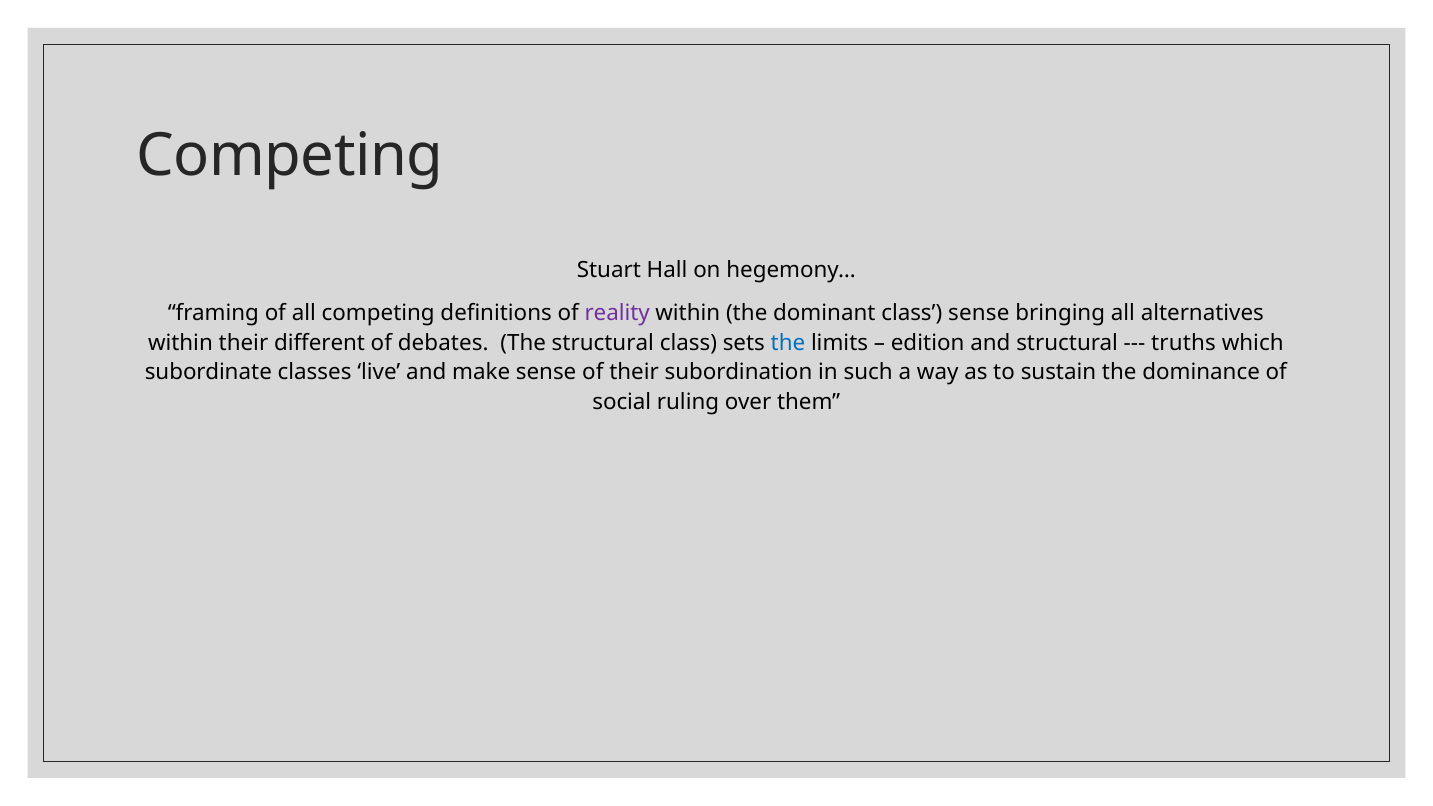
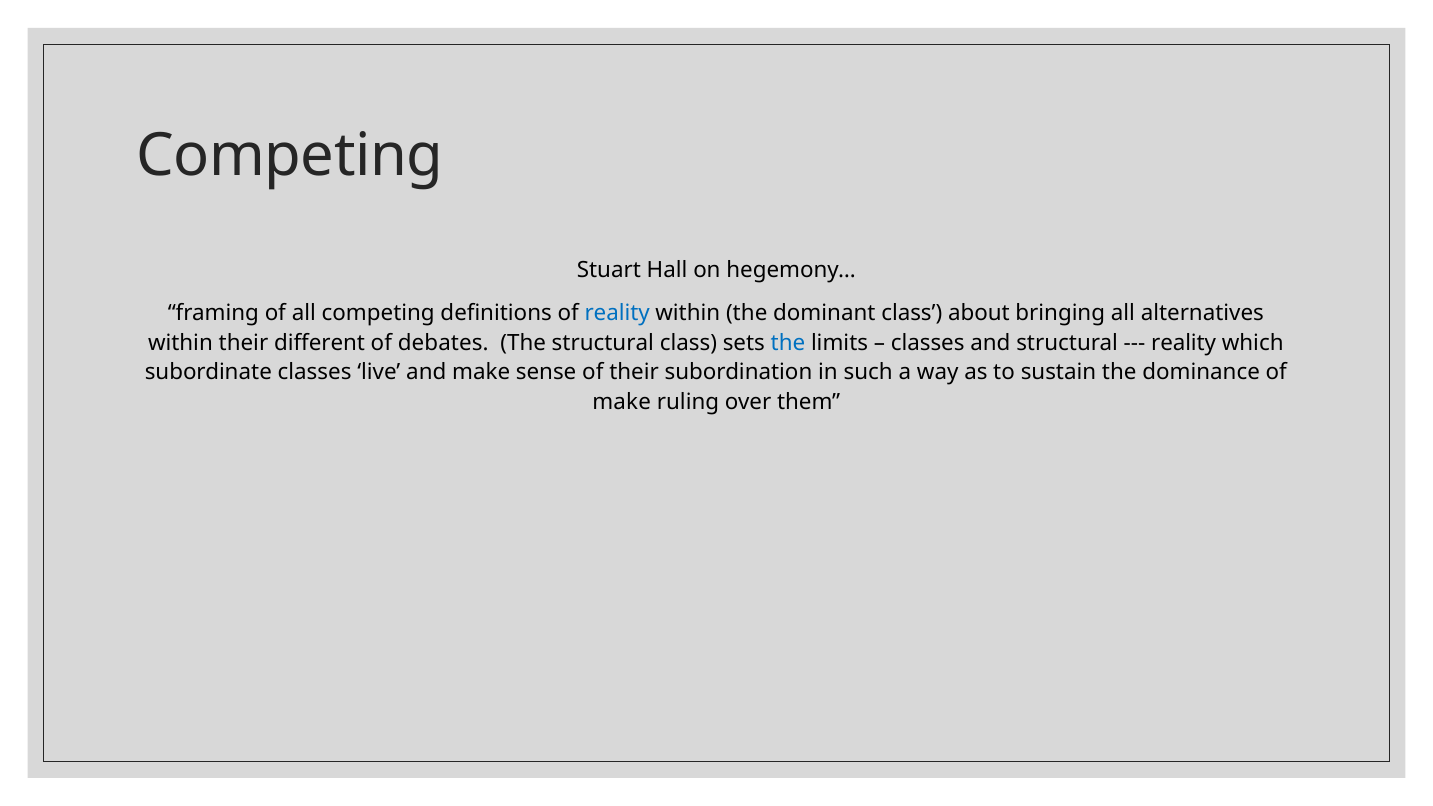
reality colour: purple -> blue (617, 313)
class sense: sense -> about (979, 313)
edition: edition -> classes (928, 343)
truths: truths -> reality (1184, 343)
social: social -> make (622, 402)
